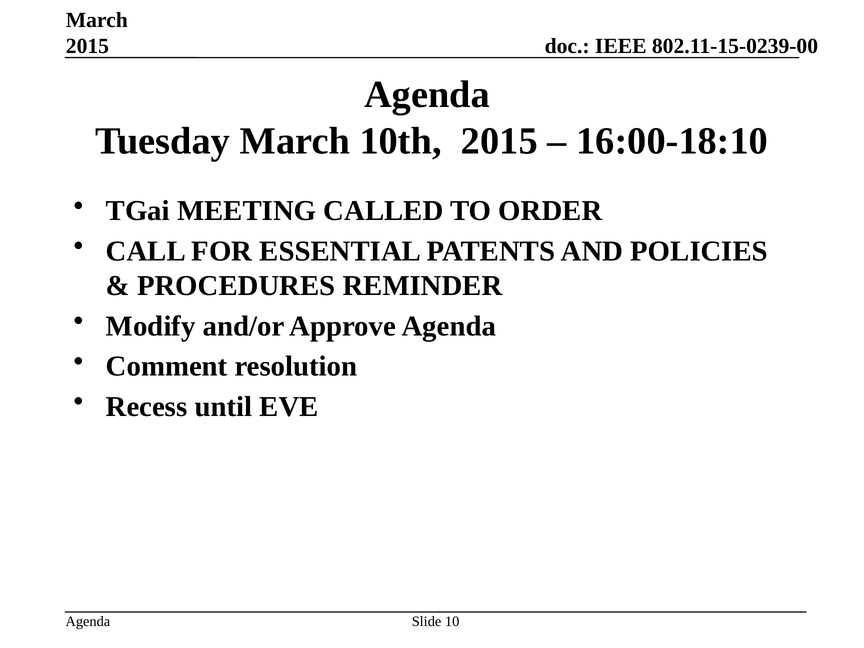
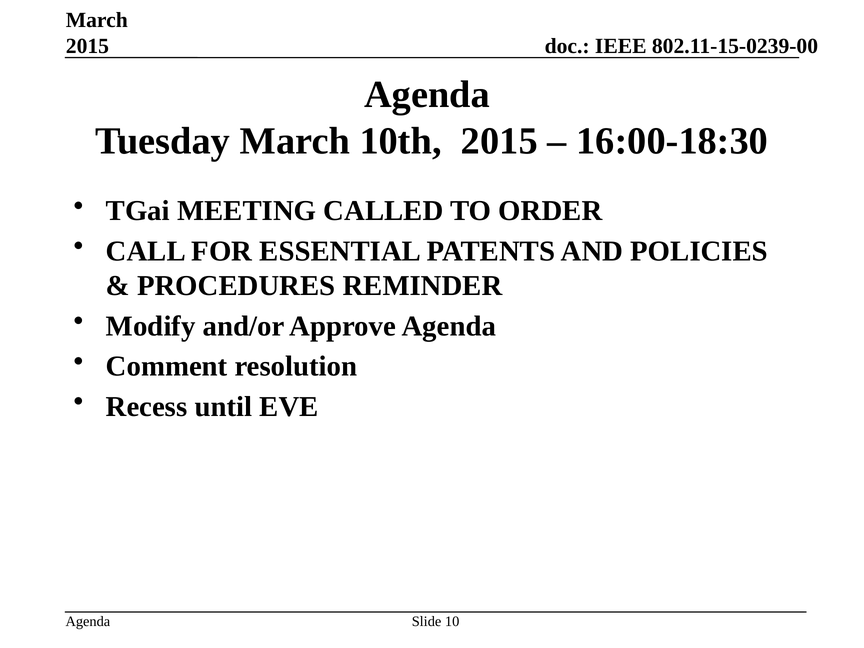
16:00-18:10: 16:00-18:10 -> 16:00-18:30 (672, 141)
